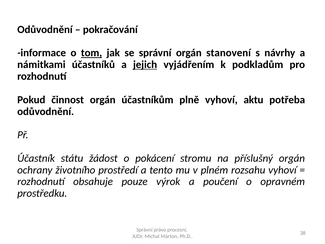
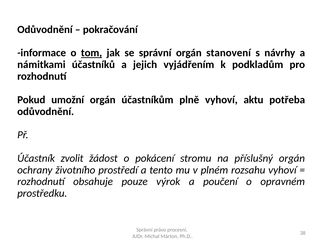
jejich underline: present -> none (145, 65)
činnost: činnost -> umožní (68, 100)
státu: státu -> zvolit (72, 158)
